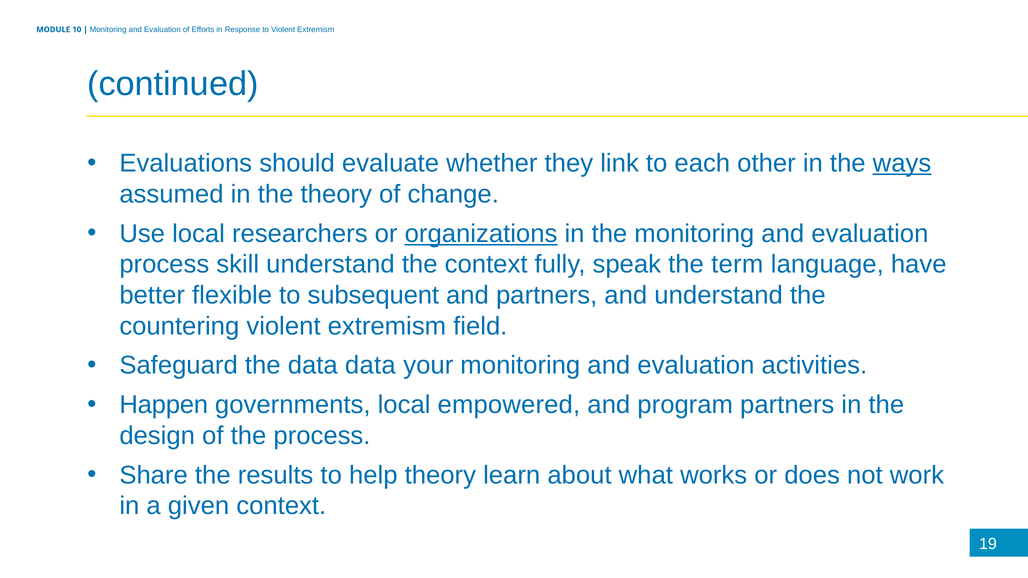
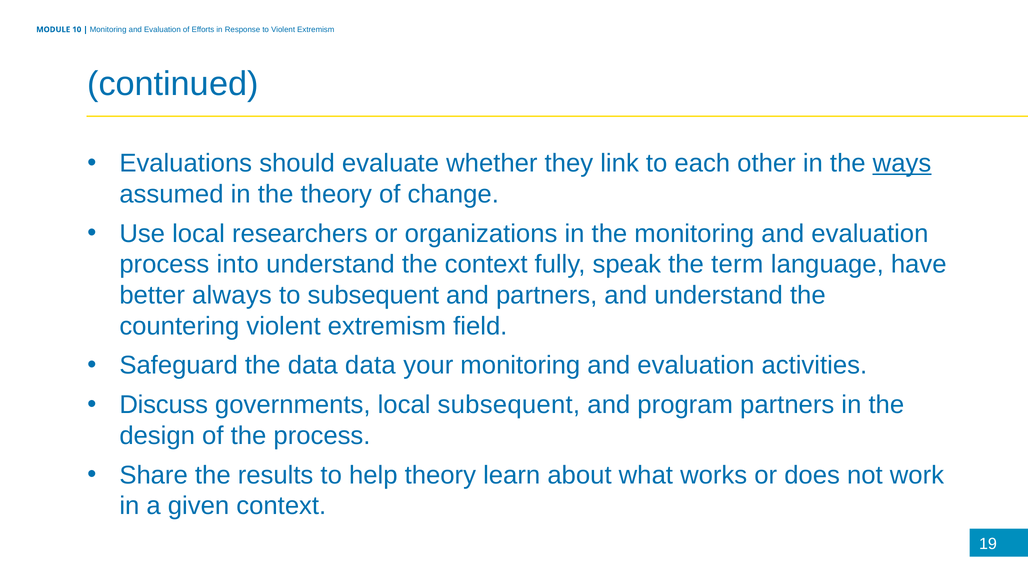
organizations underline: present -> none (481, 234)
skill: skill -> into (238, 265)
flexible: flexible -> always (232, 295)
Happen: Happen -> Discuss (164, 405)
local empowered: empowered -> subsequent (509, 405)
